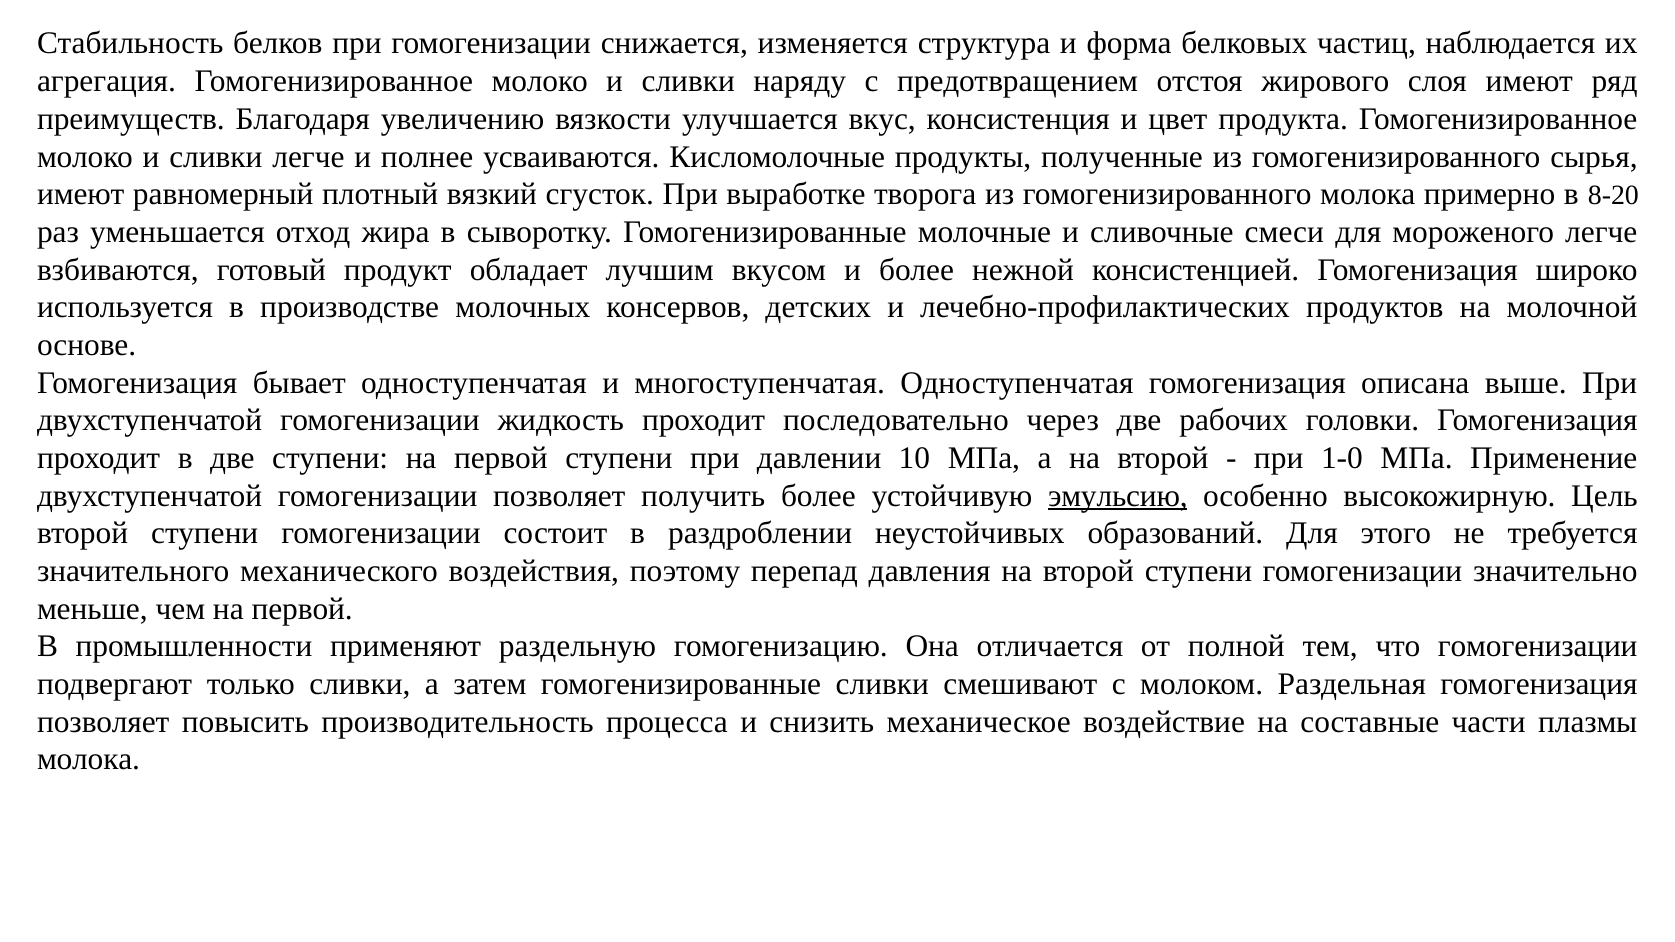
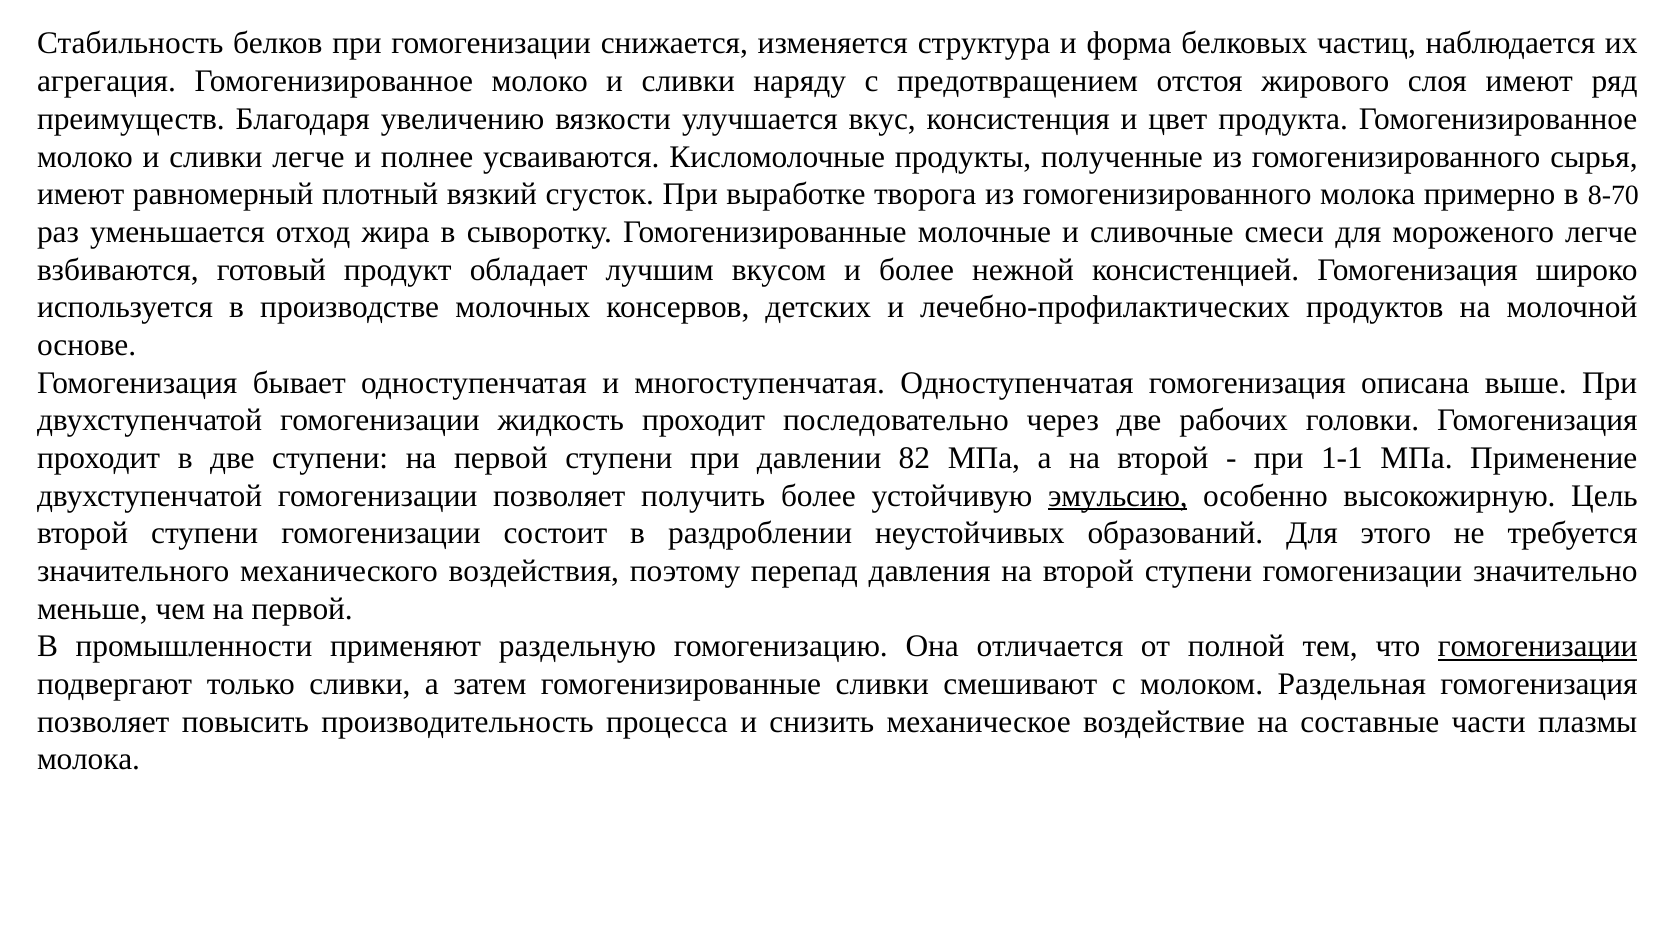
8-20: 8-20 -> 8-70 (1613, 196)
10: 10 -> 82 (914, 458)
1-0: 1-0 -> 1-1 (1342, 458)
гомогенизации underline: none -> present (1538, 647)
